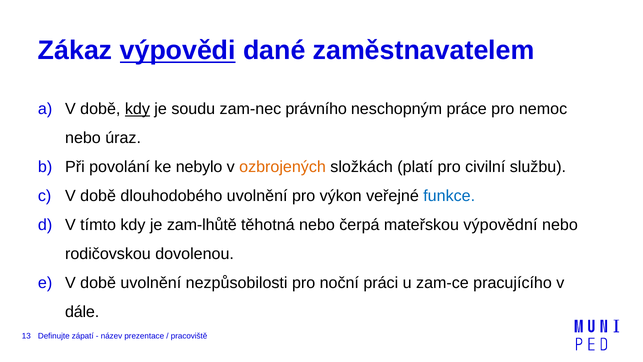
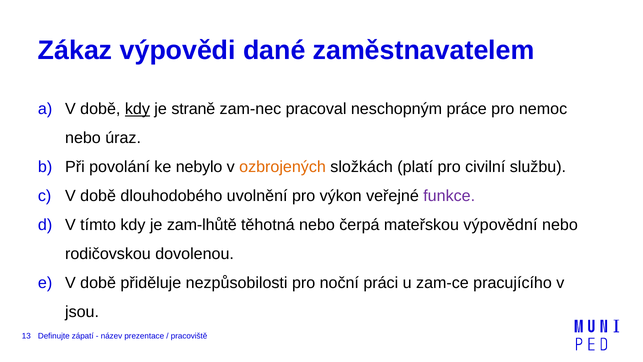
výpovědi underline: present -> none (178, 51)
soudu: soudu -> straně (193, 109)
právního: právního -> pracoval (316, 109)
funkce colour: blue -> purple (449, 196)
době uvolnění: uvolnění -> přiděluje (151, 283)
dále: dále -> jsou (82, 312)
